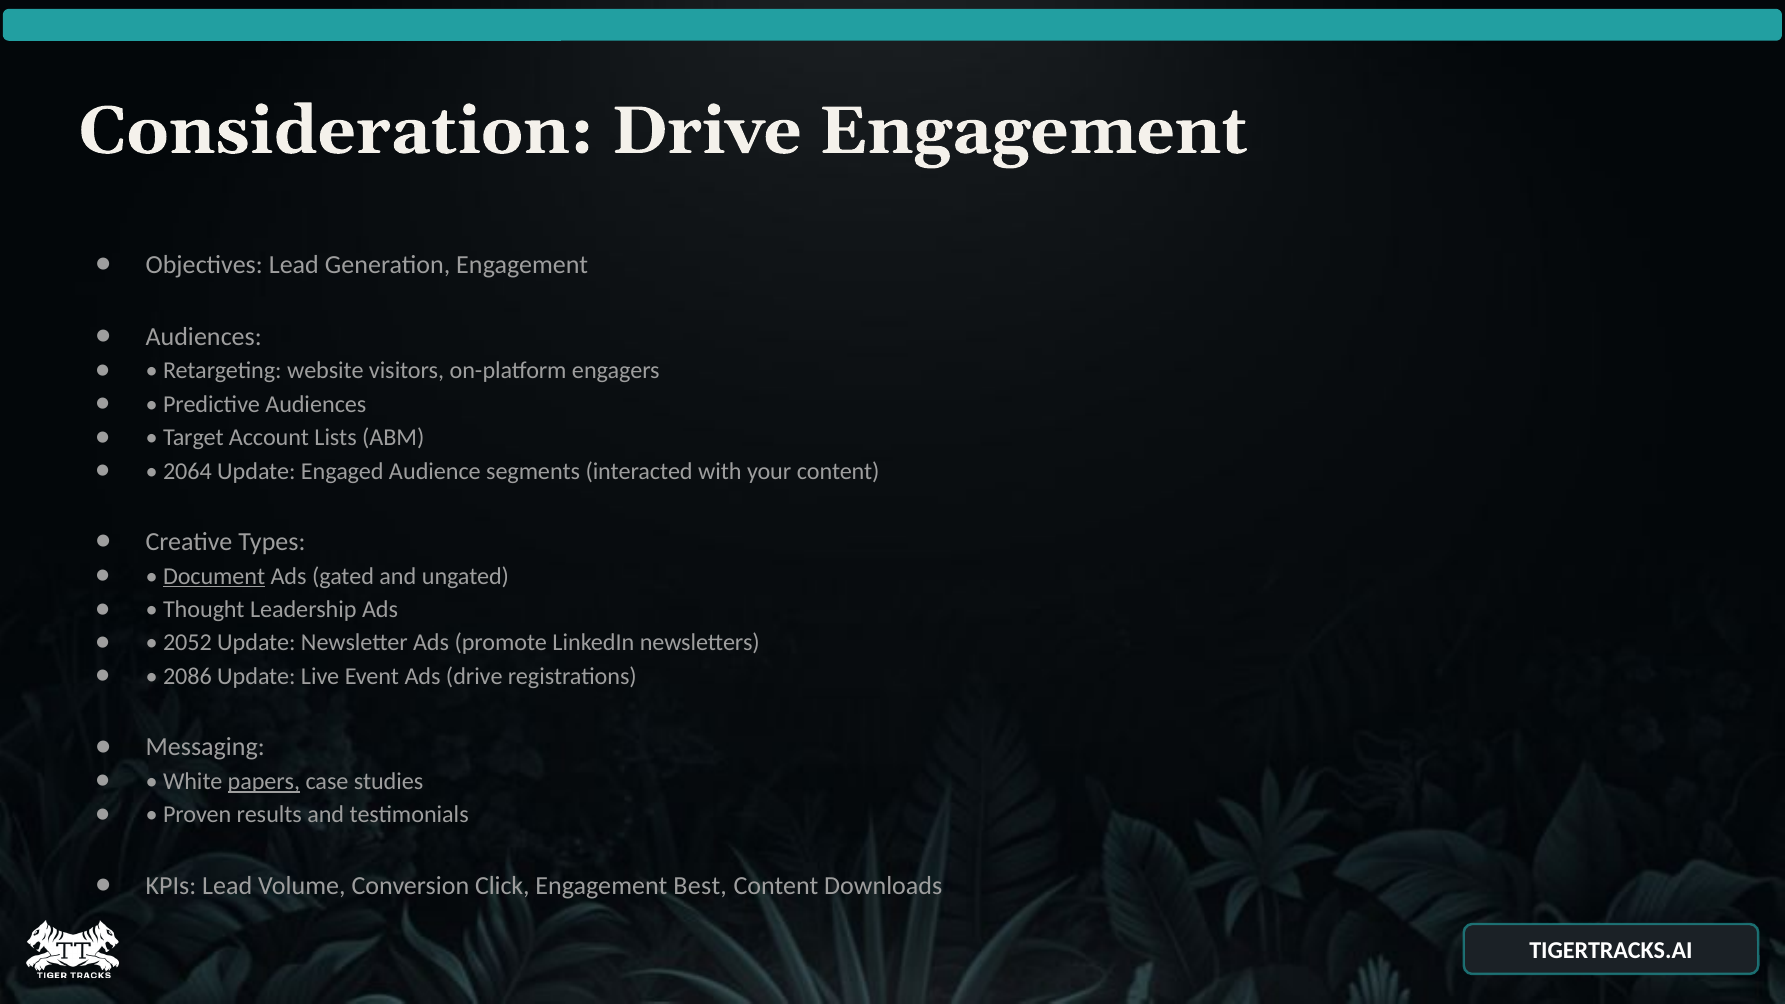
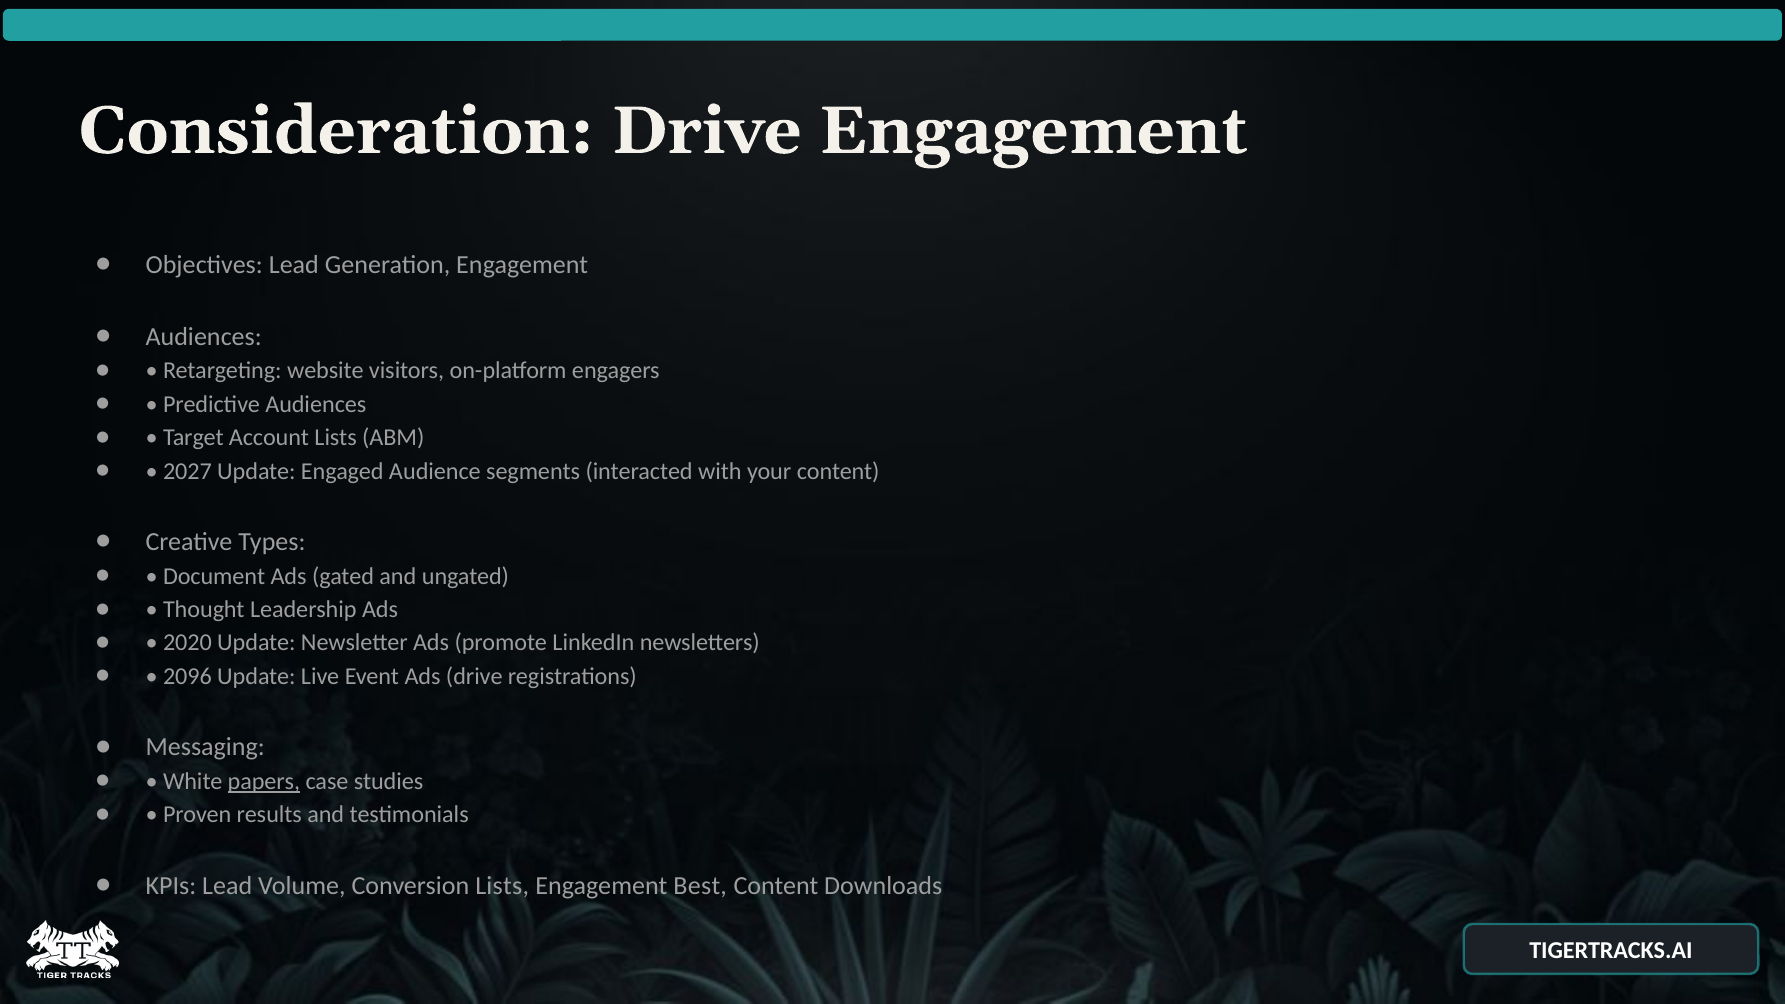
2064: 2064 -> 2027 (187, 471)
Document underline: present -> none (214, 576)
2052: 2052 -> 2020 (187, 643)
2086: 2086 -> 2096 (187, 676)
Conversion Click: Click -> Lists (502, 886)
